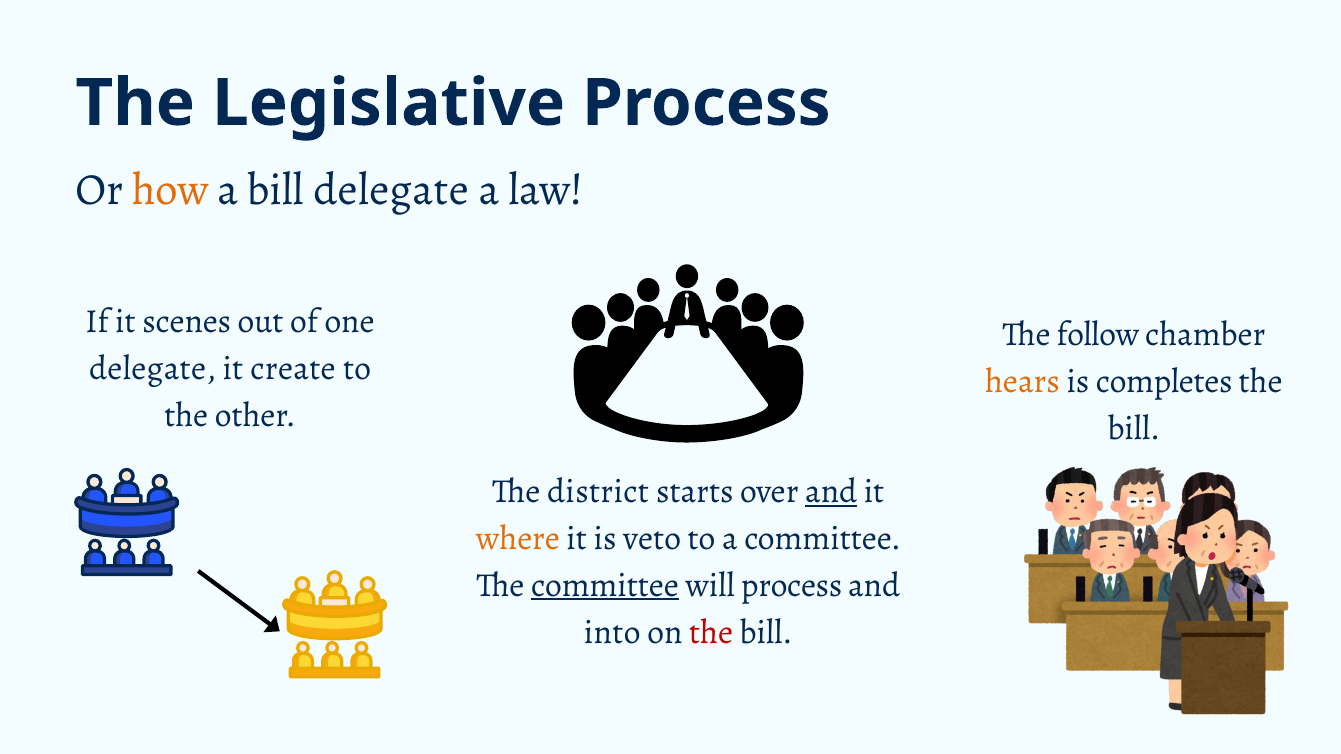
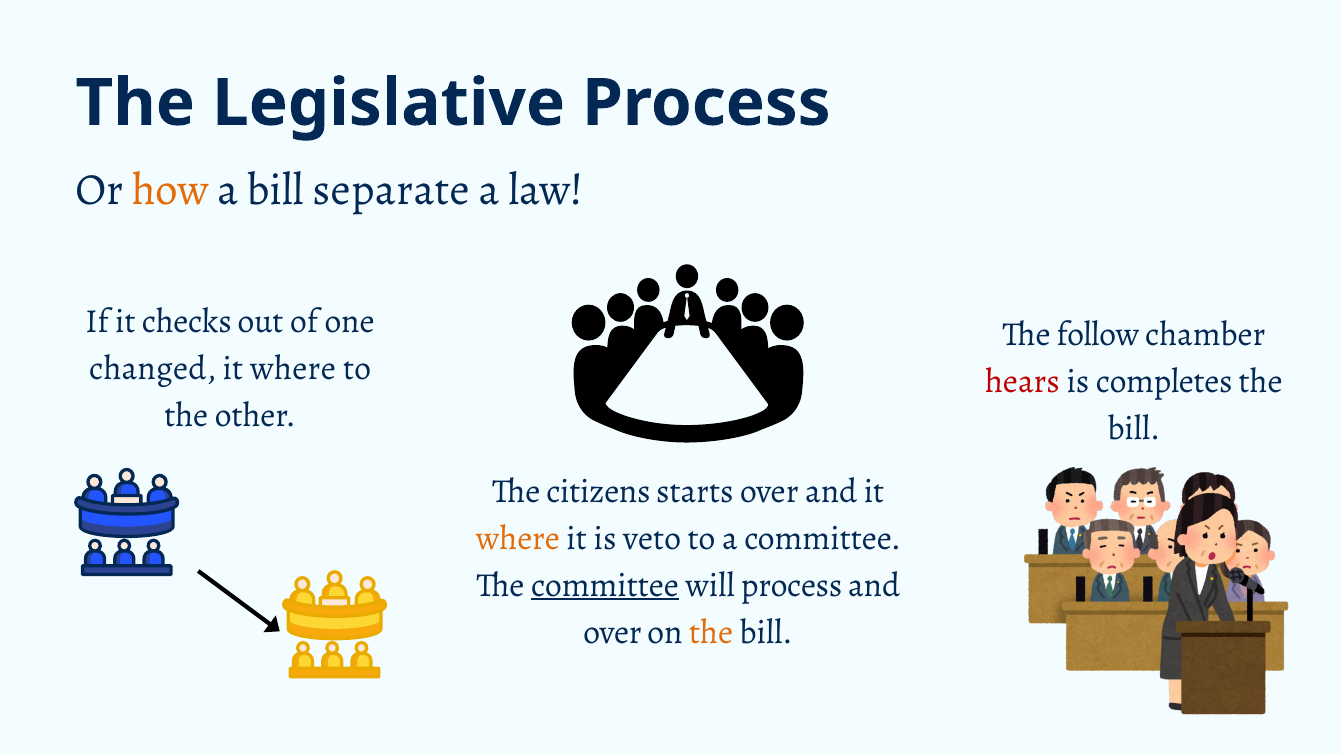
bill delegate: delegate -> separate (391, 190)
scenes: scenes -> checks (187, 321)
delegate: delegate -> changed (153, 368)
create: create -> where (293, 368)
hears colour: orange -> red (1023, 381)
district: district -> citizens (598, 491)
and underline: present -> none (831, 491)
into: into -> over (613, 632)
the colour: red -> orange (711, 632)
